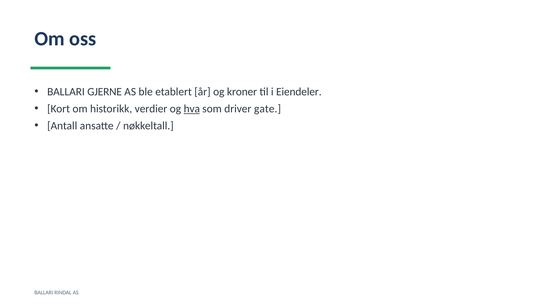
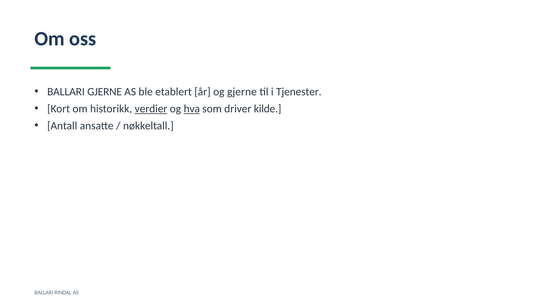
og kroner: kroner -> gjerne (242, 92)
Eiendeler: Eiendeler -> Tjenester (299, 92)
verdier underline: none -> present (151, 109)
gate: gate -> kilde (268, 109)
